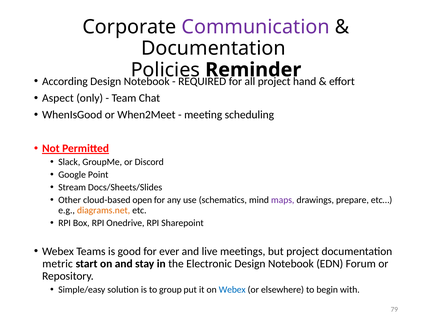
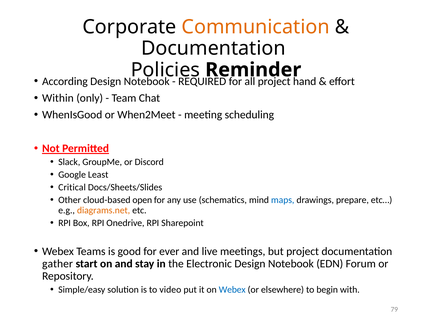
Communication colour: purple -> orange (256, 27)
Aspect: Aspect -> Within (58, 98)
Point: Point -> Least (98, 175)
Stream: Stream -> Critical (72, 187)
maps colour: purple -> blue (283, 200)
metric: metric -> gather (58, 264)
group: group -> video (170, 290)
